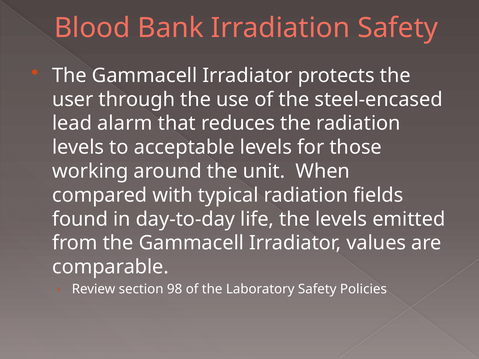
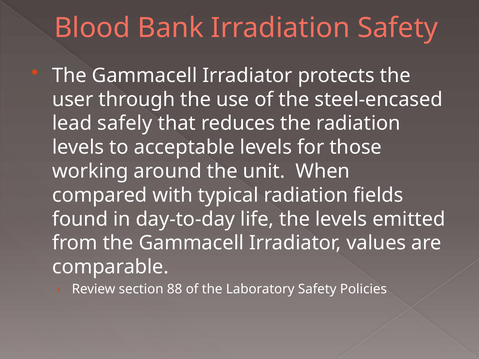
alarm: alarm -> safely (125, 124)
98: 98 -> 88 (175, 289)
